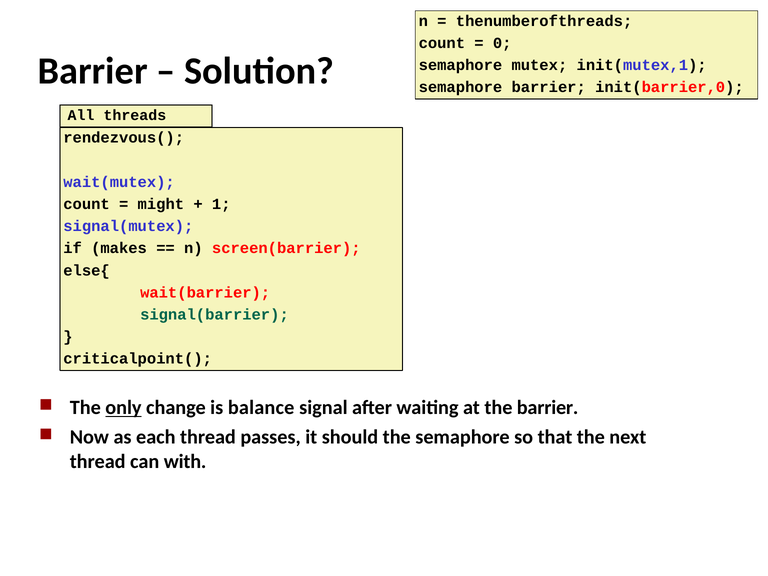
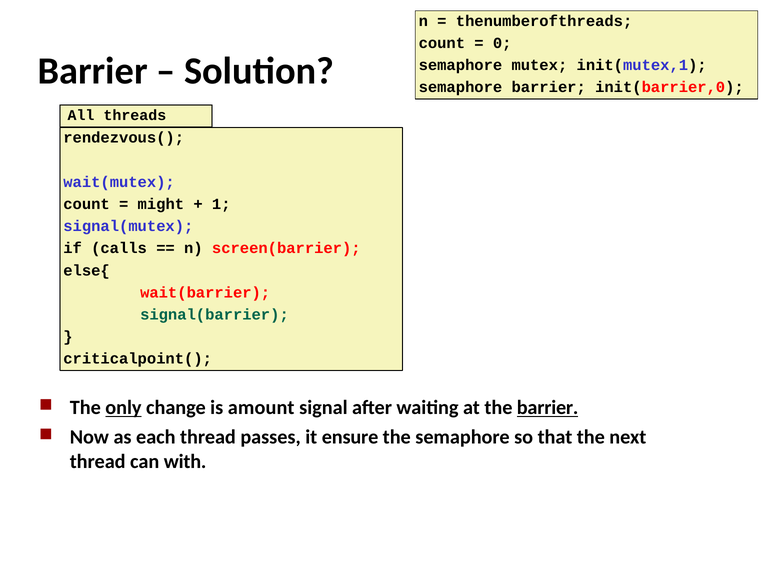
makes: makes -> calls (119, 248)
balance: balance -> amount (261, 408)
barrier underline: none -> present (548, 408)
should: should -> ensure (350, 437)
